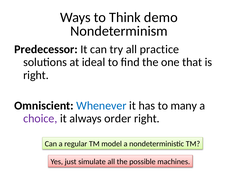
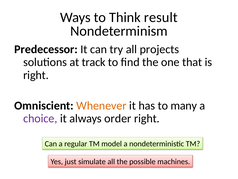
demo: demo -> result (161, 17)
practice: practice -> projects (159, 49)
ideal: ideal -> track (94, 62)
Whenever colour: blue -> orange (101, 105)
